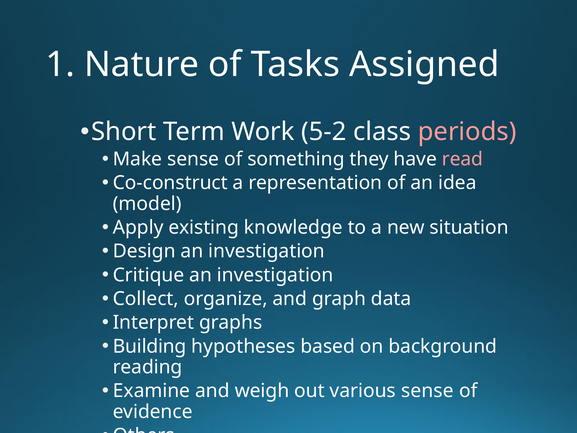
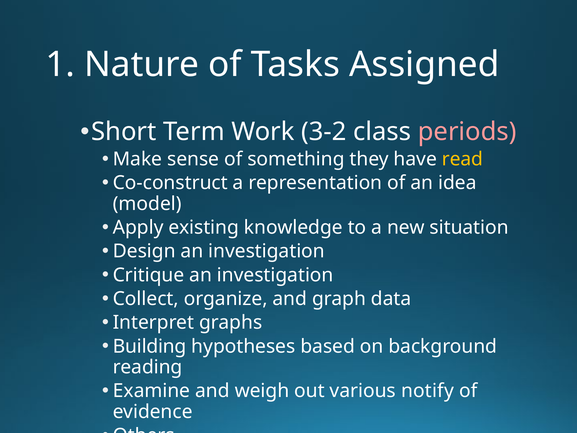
5-2: 5-2 -> 3-2 (324, 132)
read colour: pink -> yellow (462, 159)
various sense: sense -> notify (427, 391)
